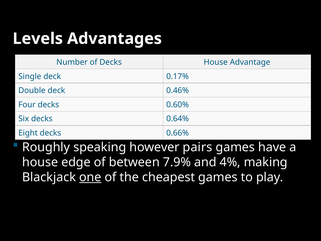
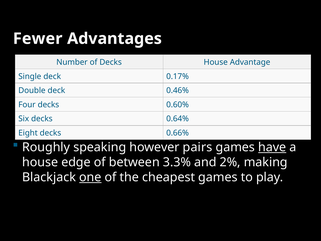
Levels: Levels -> Fewer (38, 39)
have underline: none -> present (272, 147)
7.9%: 7.9% -> 3.3% (177, 162)
4%: 4% -> 2% (230, 162)
